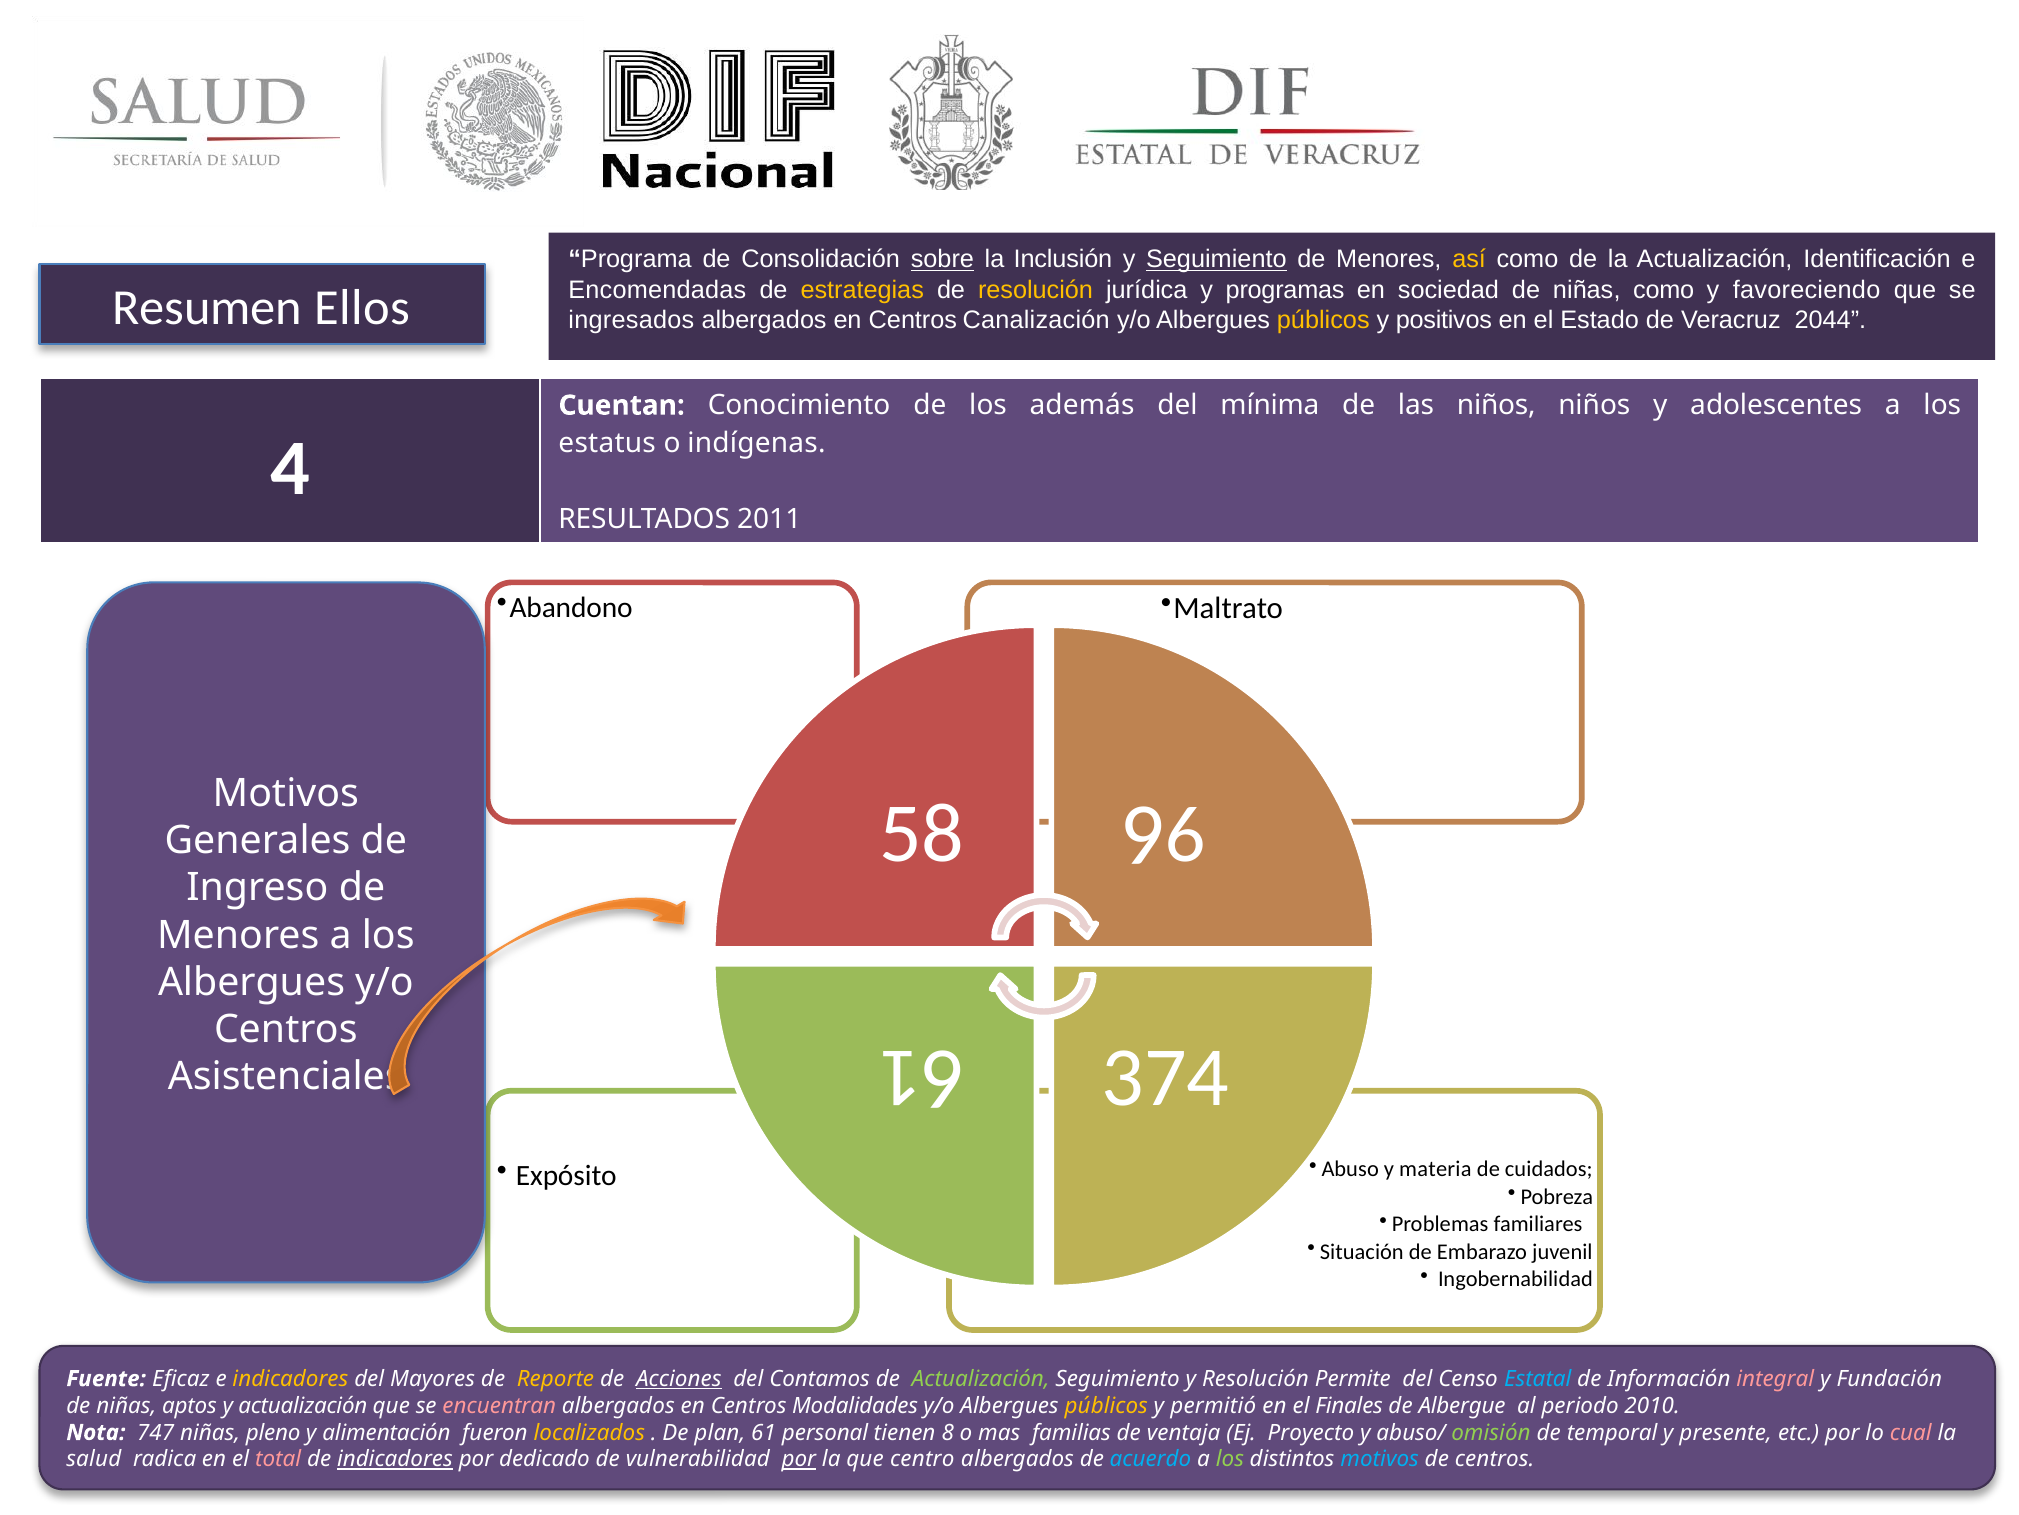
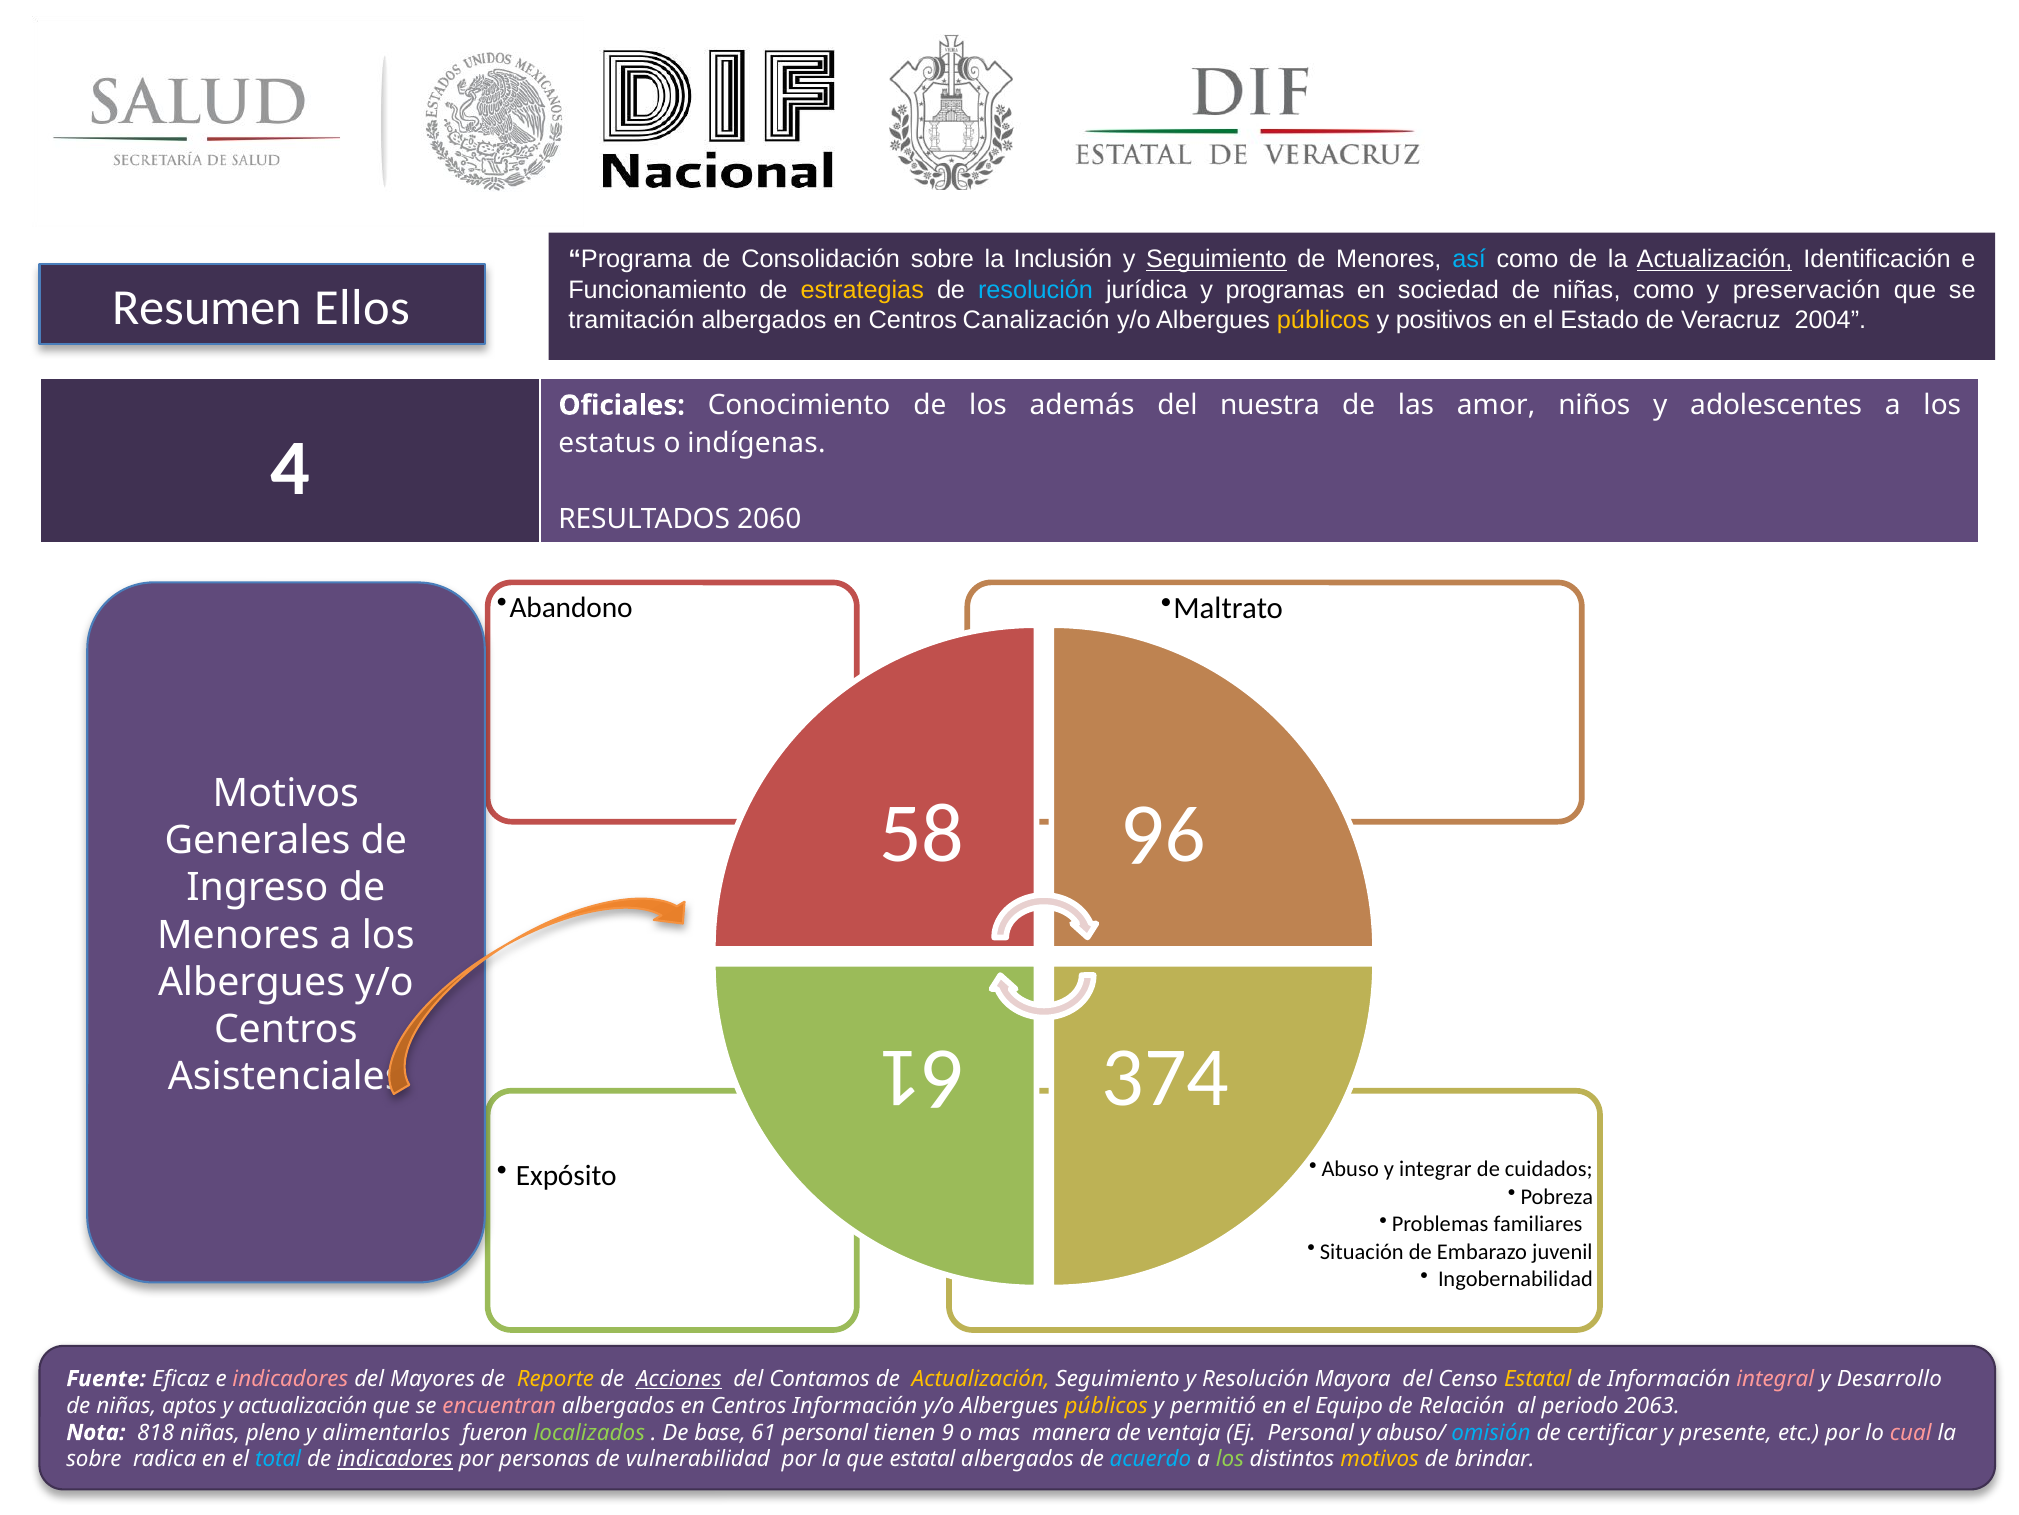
sobre underline: present -> none (942, 259)
así colour: yellow -> light blue (1469, 259)
Actualización underline: none -> present (1715, 259)
Encomendadas: Encomendadas -> Funcionamiento (658, 290)
resolución colour: yellow -> light blue (1036, 290)
favoreciendo: favoreciendo -> preservación (1807, 290)
ingresados: ingresados -> tramitación (631, 320)
2044: 2044 -> 2004 (1830, 320)
Cuentan: Cuentan -> Oficiales (622, 405)
mínima: mínima -> nuestra (1270, 405)
las niños: niños -> amor (1496, 405)
2011: 2011 -> 2060 (769, 519)
materia: materia -> integrar (1435, 1169)
indicadores colour: yellow -> pink (290, 1378)
Actualización colour: light green -> yellow (981, 1378)
Permite: Permite -> Mayora (1353, 1378)
Estatal colour: light blue -> yellow (1538, 1378)
Fundación: Fundación -> Desarrollo (1889, 1378)
Centros Modalidades: Modalidades -> Información (855, 1405)
Finales: Finales -> Equipo (1349, 1405)
Albergue: Albergue -> Relación (1462, 1405)
2010: 2010 -> 2063 (1652, 1405)
747: 747 -> 818 (156, 1432)
alimentación: alimentación -> alimentarlos (386, 1432)
localizados colour: yellow -> light green (589, 1432)
plan: plan -> base (720, 1432)
tienen 8: 8 -> 9 (948, 1432)
familias: familias -> manera (1071, 1432)
Ej Proyecto: Proyecto -> Personal (1311, 1432)
omisión colour: light green -> light blue (1491, 1432)
temporal: temporal -> certificar (1612, 1432)
salud: salud -> sobre (94, 1459)
total colour: pink -> light blue (278, 1459)
dedicado: dedicado -> personas (544, 1459)
por underline: present -> none (799, 1459)
que centro: centro -> estatal (923, 1459)
motivos colour: light blue -> yellow (1380, 1459)
de centros: centros -> brindar (1495, 1459)
